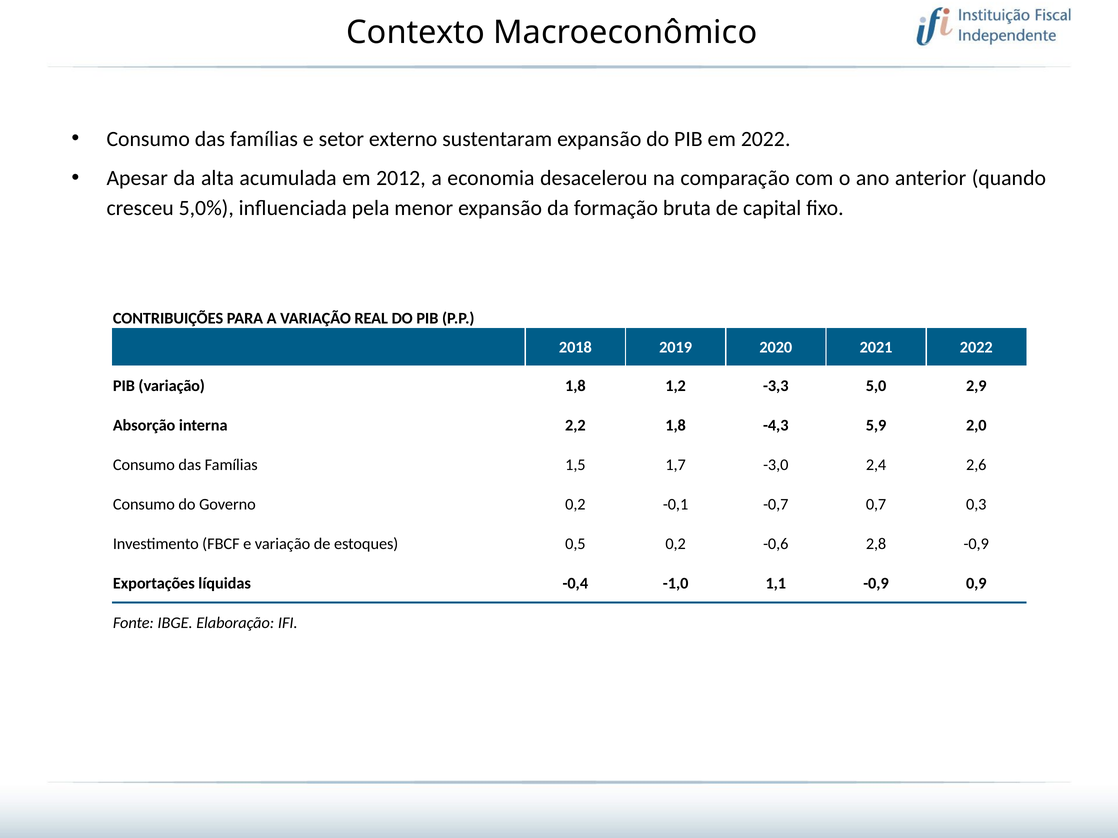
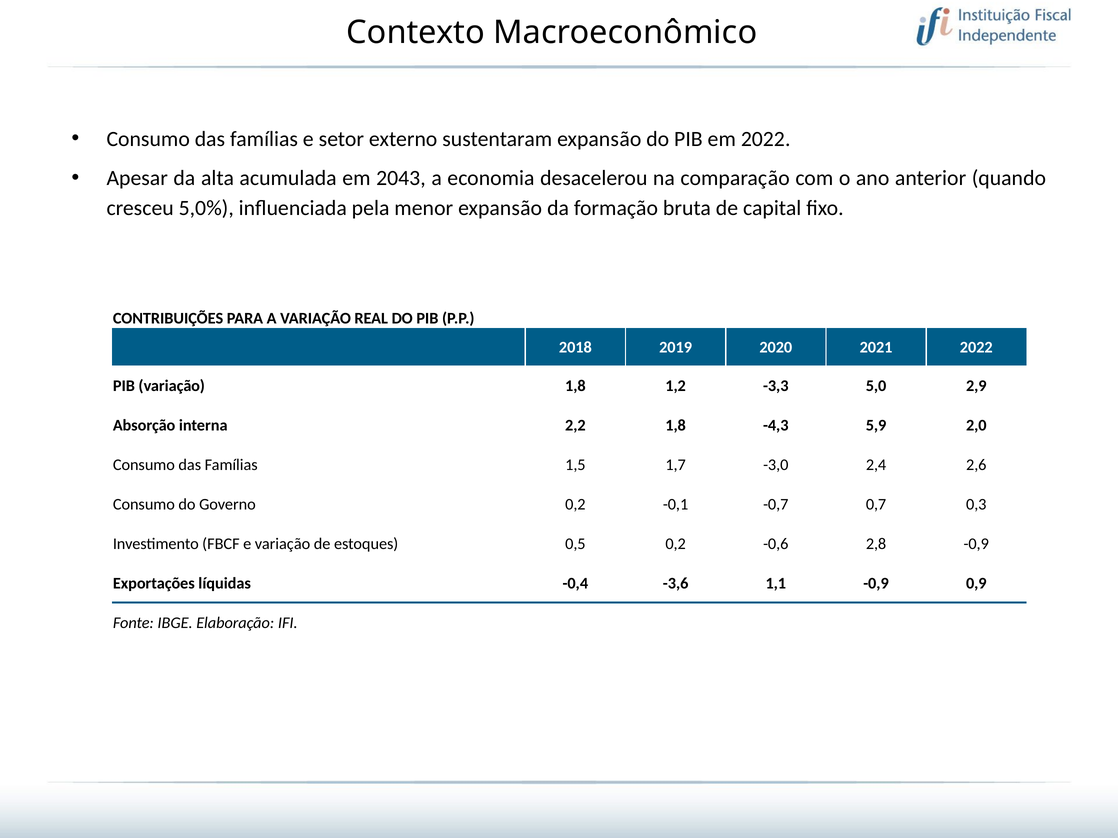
2012: 2012 -> 2043 (401, 178)
-1,0: -1,0 -> -3,6 (676, 584)
